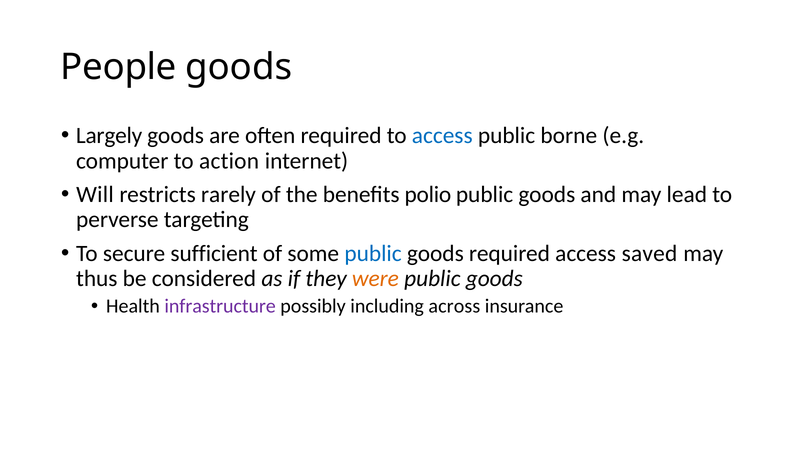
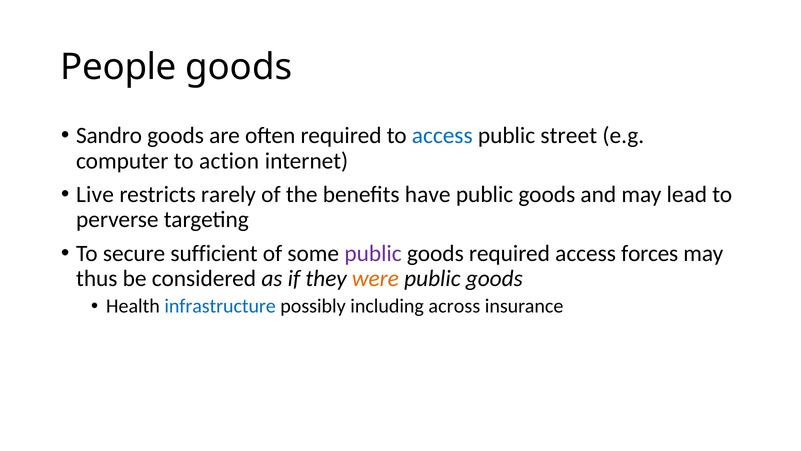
Largely: Largely -> Sandro (109, 135)
borne: borne -> street (569, 135)
Will: Will -> Live (95, 194)
polio: polio -> have (428, 194)
public colour: blue -> purple (373, 253)
saved: saved -> forces (650, 253)
infrastructure colour: purple -> blue (220, 306)
